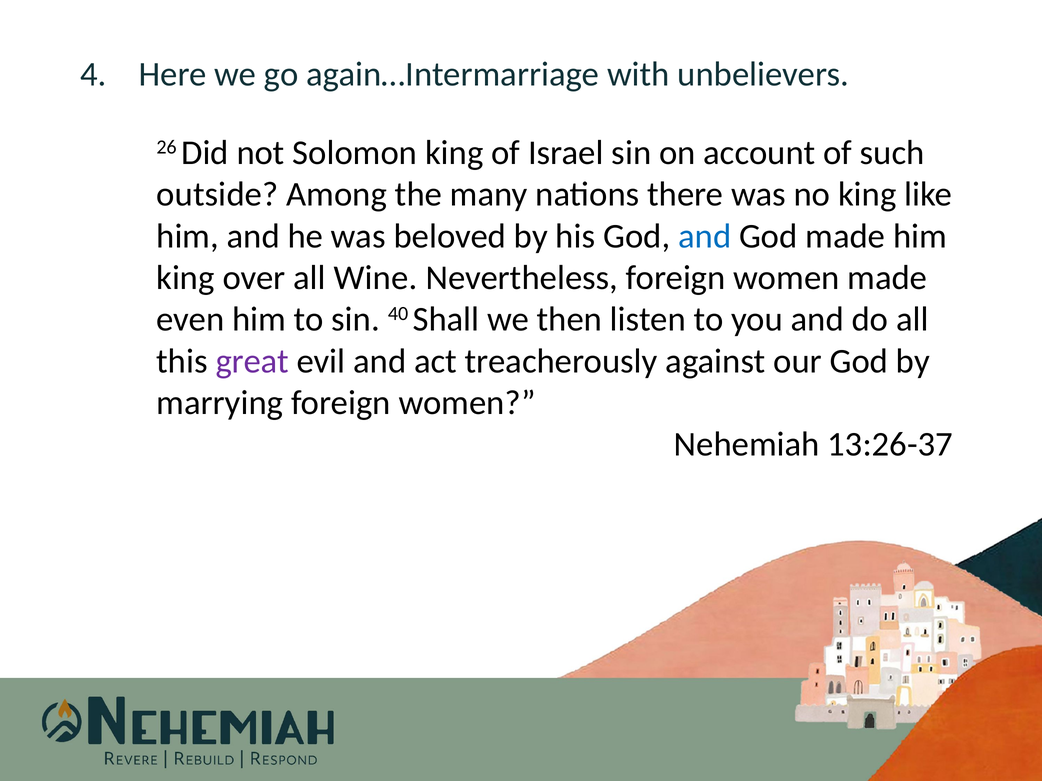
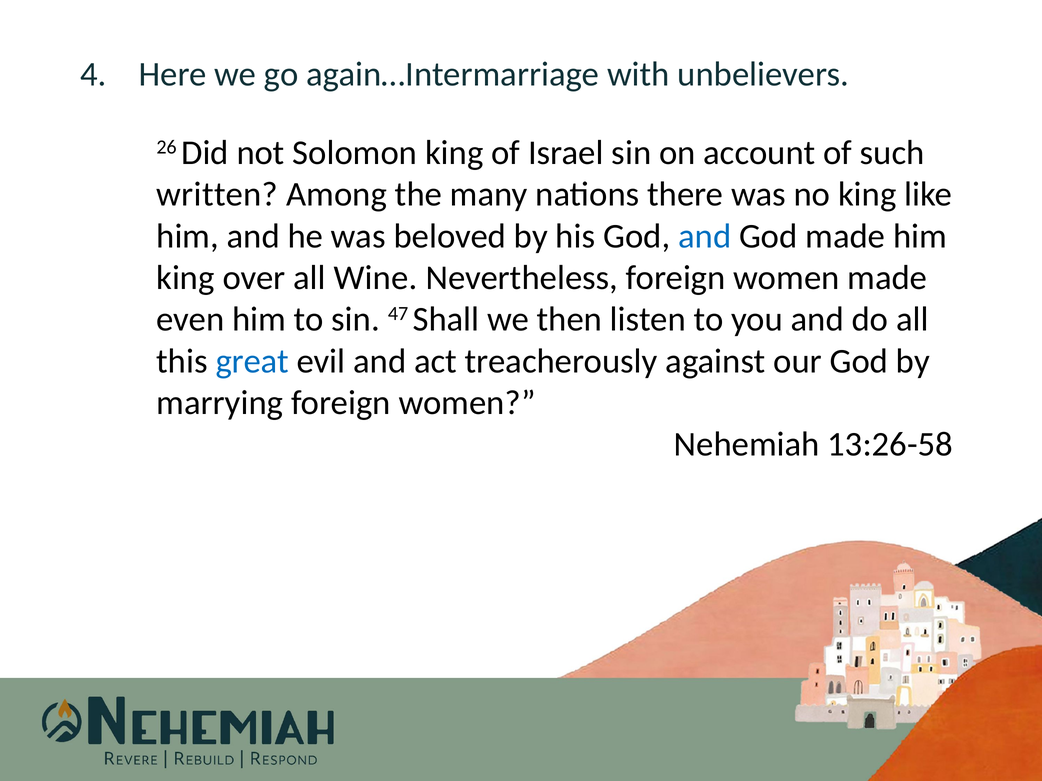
outside: outside -> written (217, 195)
40: 40 -> 47 (398, 314)
great colour: purple -> blue (252, 361)
13:26-37: 13:26-37 -> 13:26-58 (890, 445)
